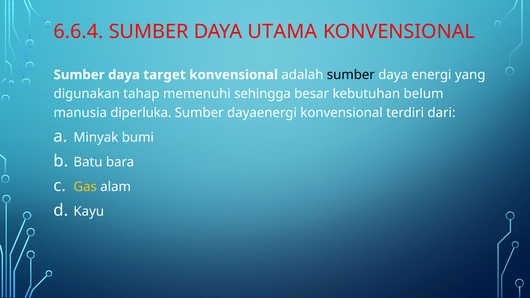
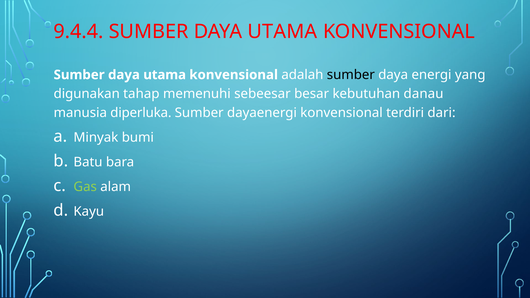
6.6.4: 6.6.4 -> 9.4.4 (79, 32)
target: target -> utama (165, 75)
sehingga: sehingga -> sebeesar (262, 94)
belum: belum -> danau (424, 94)
Gas colour: yellow -> light green (85, 187)
